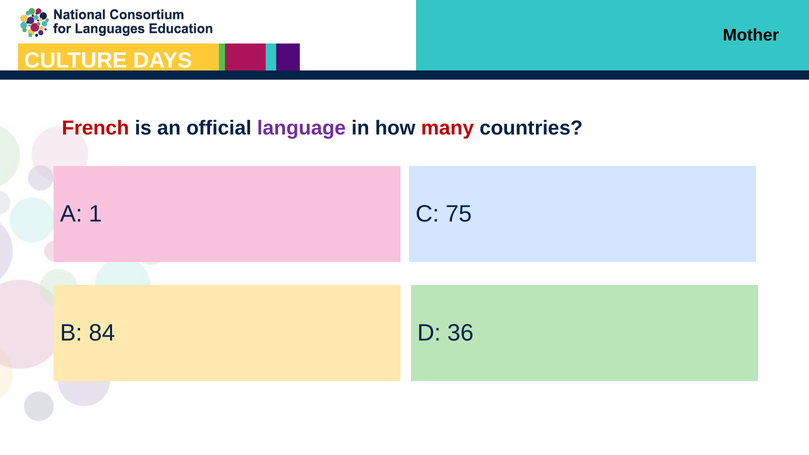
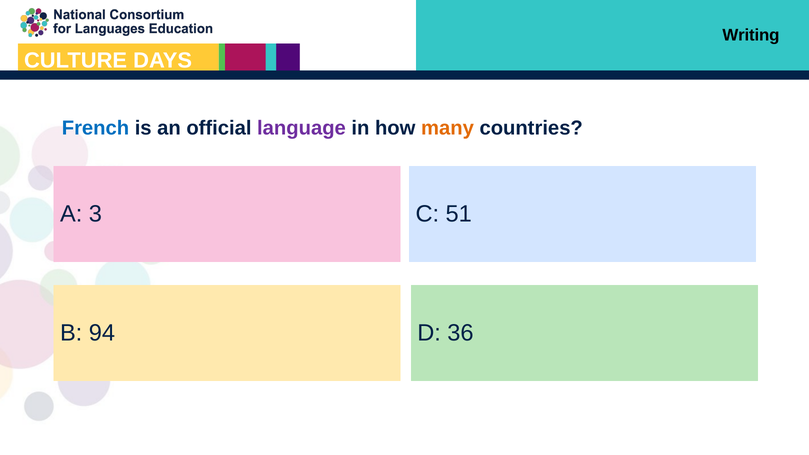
Mother: Mother -> Writing (751, 35)
French colour: red -> blue (95, 128)
many colour: red -> orange (448, 128)
1: 1 -> 3 (95, 214)
75: 75 -> 51 (459, 214)
84: 84 -> 94 (102, 333)
